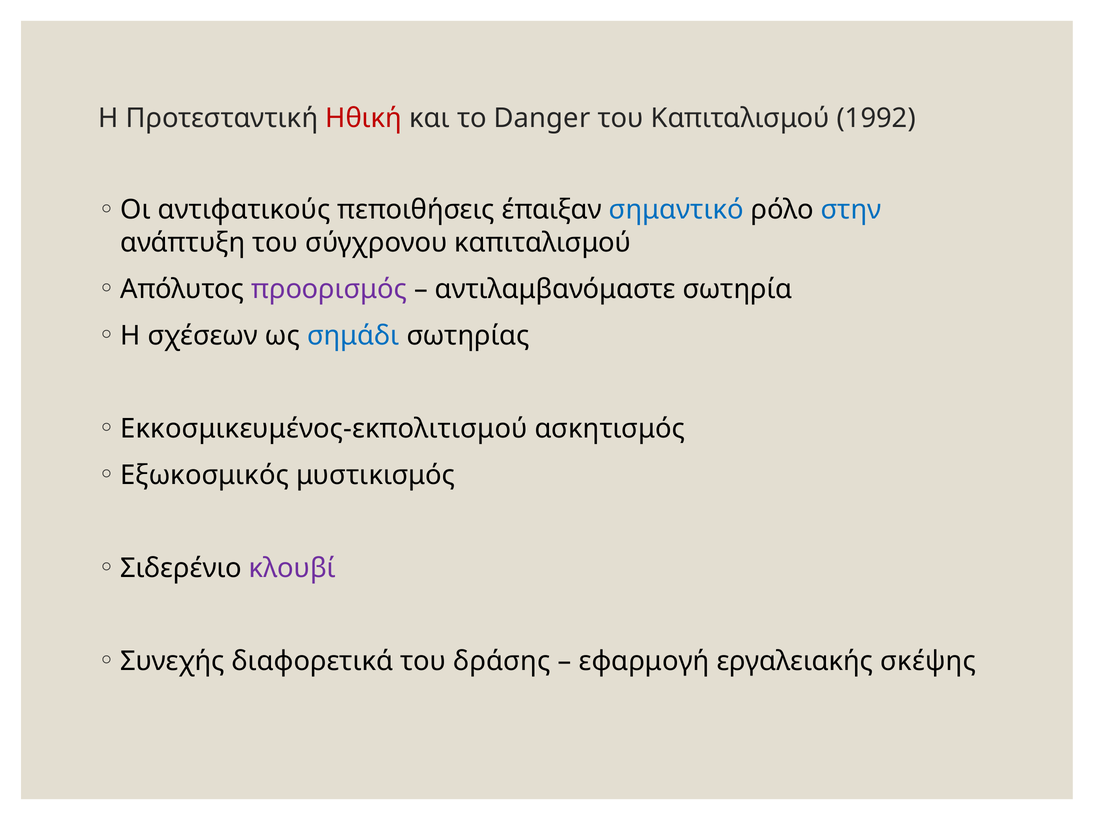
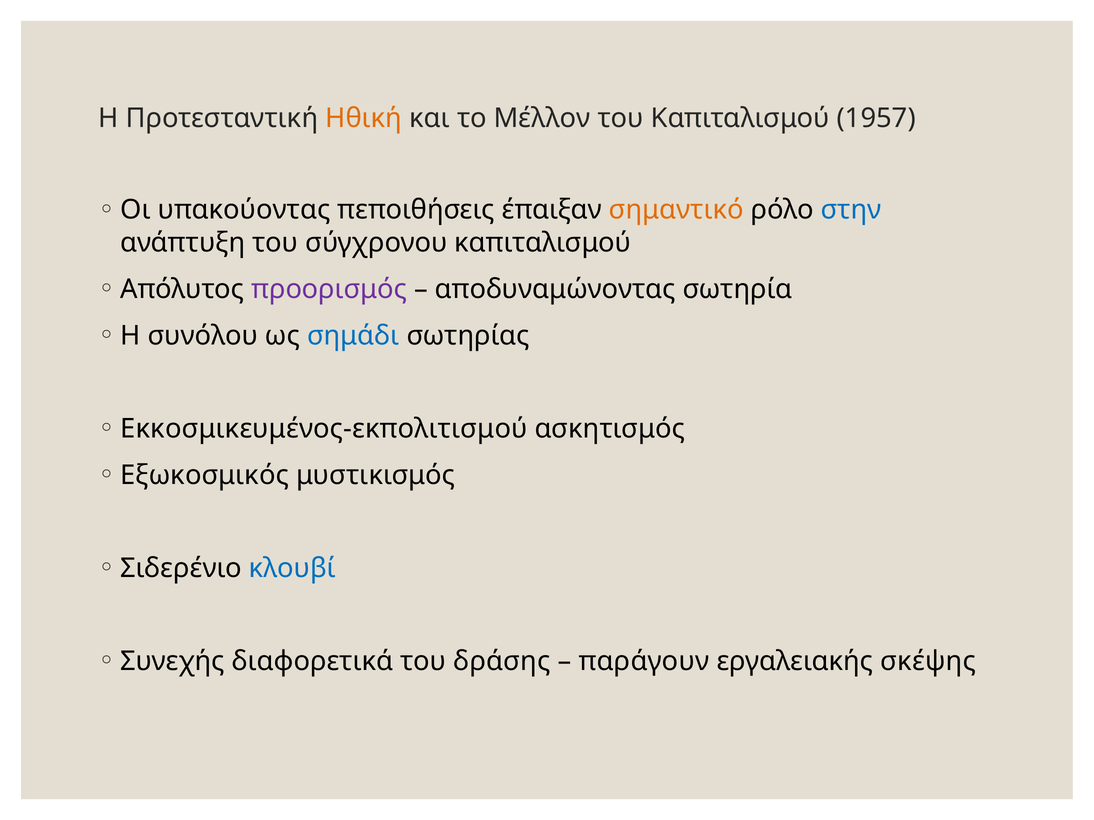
Ηθική colour: red -> orange (364, 118)
Danger: Danger -> Μέλλον (542, 118)
1992: 1992 -> 1957 (876, 118)
αντιφατικούς: αντιφατικούς -> υπακούοντας (244, 210)
σημαντικό colour: blue -> orange (676, 210)
αντιλαμβανόμαστε: αντιλαμβανόμαστε -> αποδυναμώνοντας (555, 289)
σχέσεων: σχέσεων -> συνόλου (203, 336)
κλουβί colour: purple -> blue (292, 568)
εφαρμογή: εφαρμογή -> παράγουν (644, 662)
